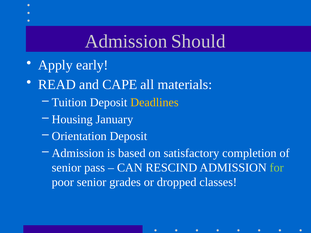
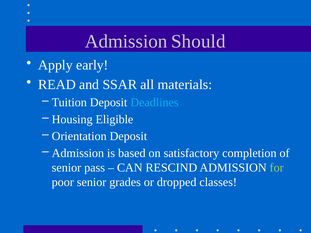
CAPE: CAPE -> SSAR (120, 85)
Deadlines colour: yellow -> light blue (154, 102)
January: January -> Eligible (114, 119)
